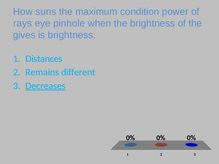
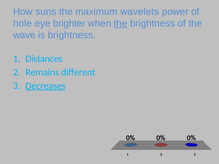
condition: condition -> wavelets (140, 12)
rays: rays -> hole (23, 23)
pinhole: pinhole -> brighter (69, 23)
the underline: none -> present (121, 23)
gives: gives -> wave (24, 35)
